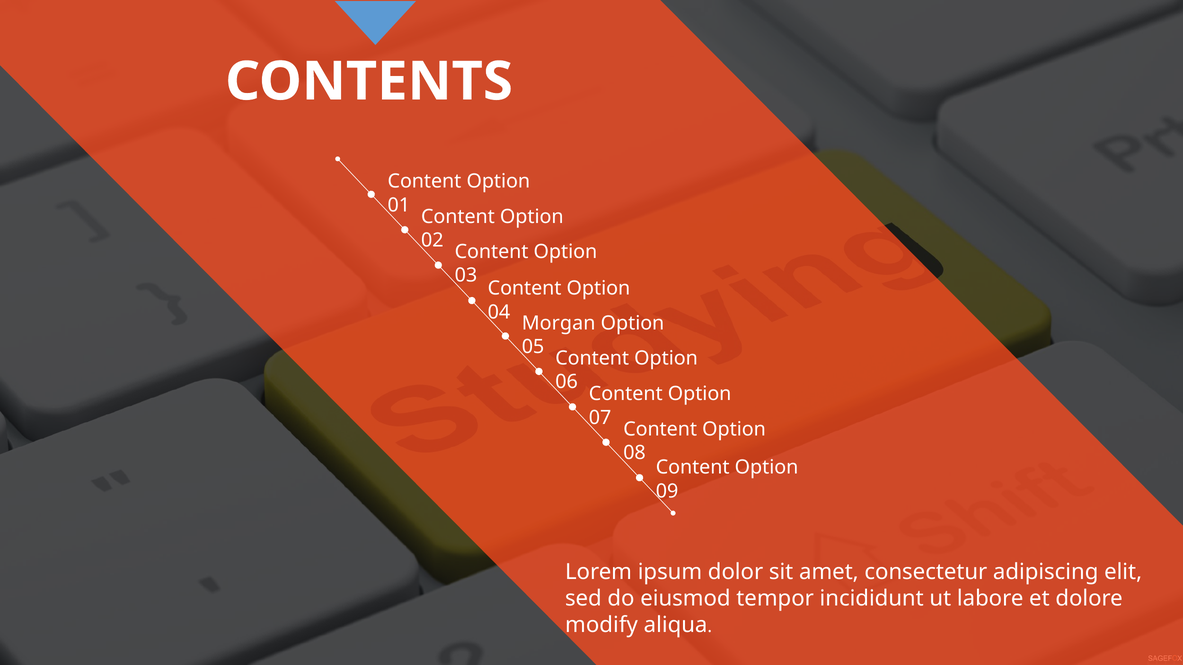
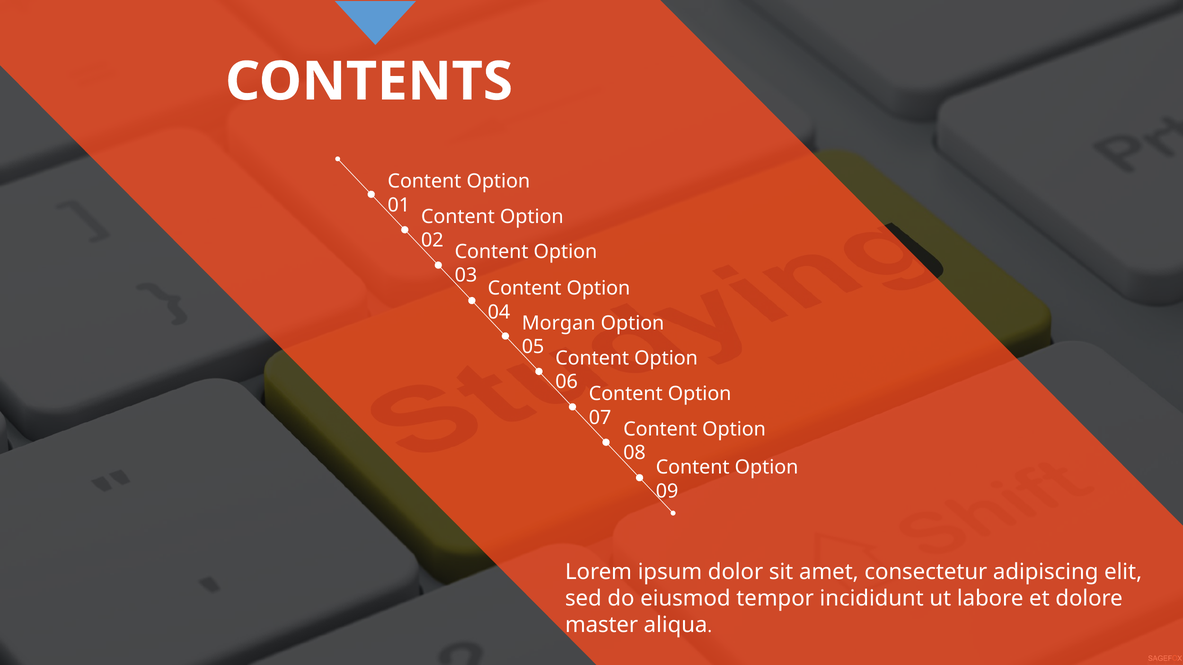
modify: modify -> master (602, 626)
